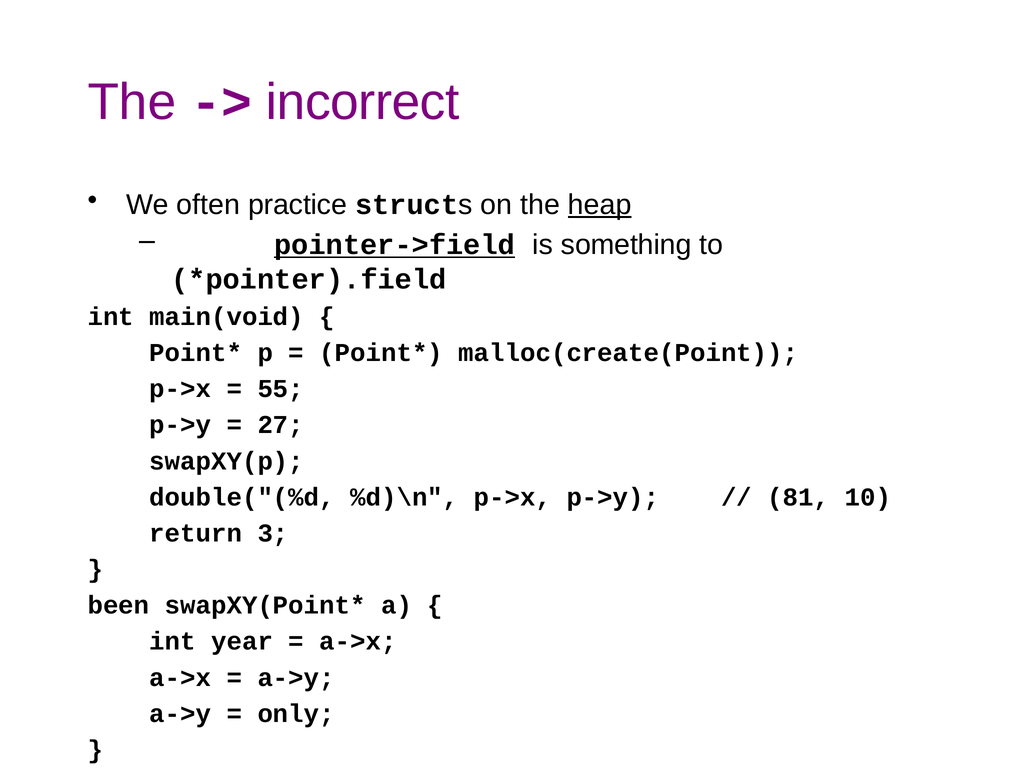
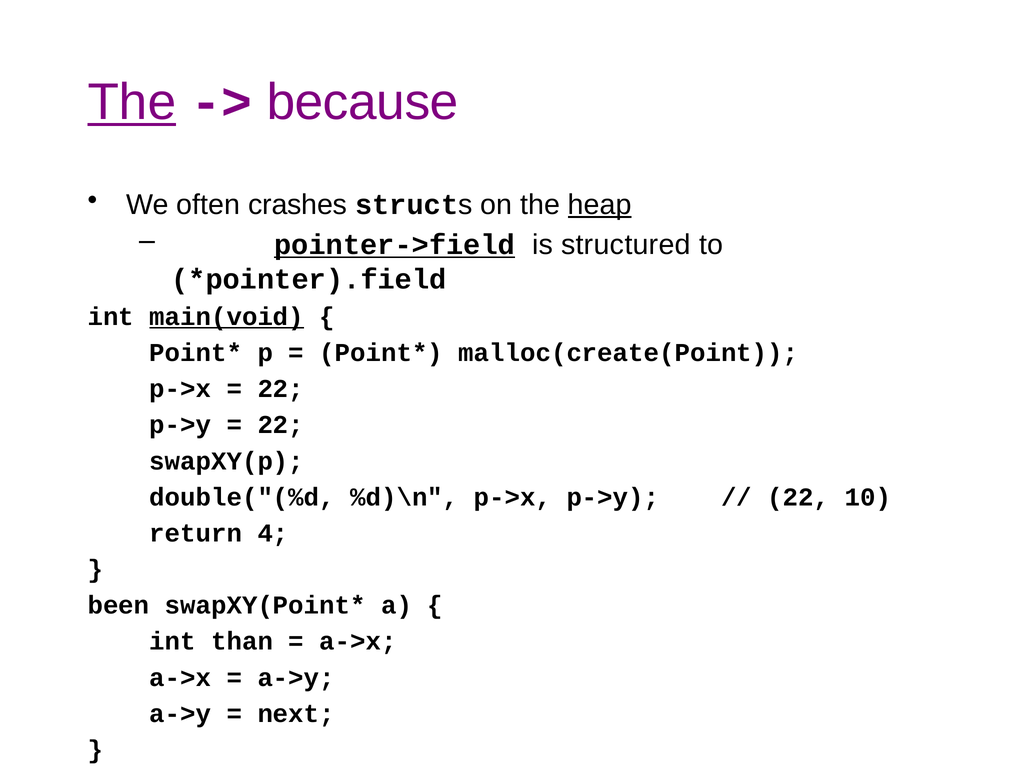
The underline: none -> present (132, 102)
incorrect: incorrect -> because (363, 102)
practice: practice -> crashes (298, 205)
something: something -> structured (626, 245)
main(void underline: none -> present (227, 317)
55: 55 -> 22 (281, 389)
27: 27 -> 22 (281, 425)
81: 81 -> 22 (798, 497)
3: 3 -> 4 (273, 533)
year: year -> than (242, 641)
only: only -> next (296, 713)
